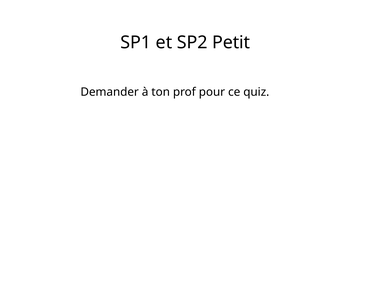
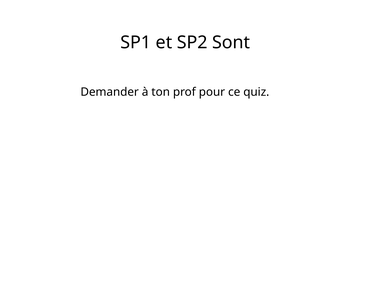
Petit: Petit -> Sont (231, 43)
